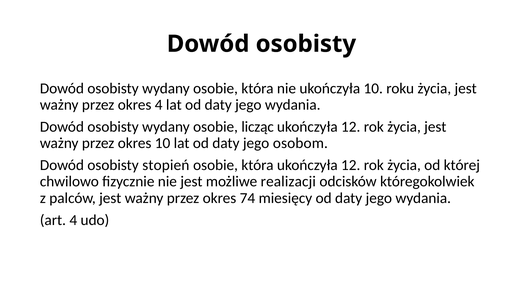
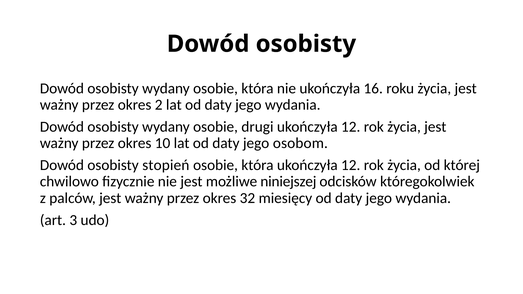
ukończyła 10: 10 -> 16 (373, 88)
okres 4: 4 -> 2 (159, 105)
licząc: licząc -> drugi (257, 127)
realizacji: realizacji -> niniejszej (288, 182)
74: 74 -> 32 (247, 198)
art 4: 4 -> 3 (73, 220)
